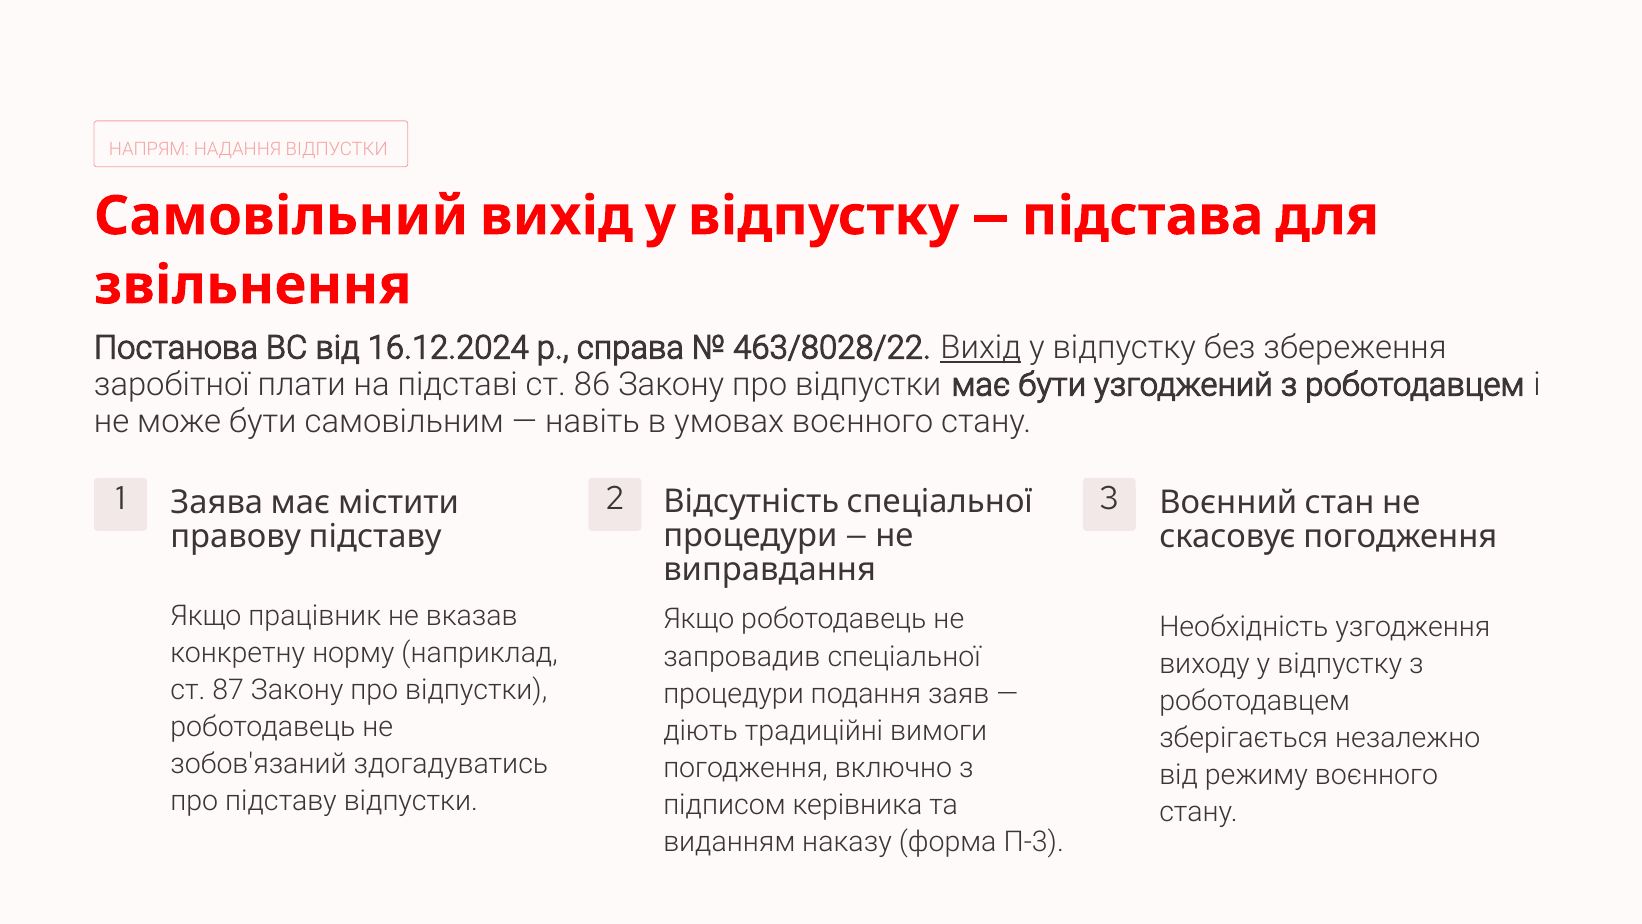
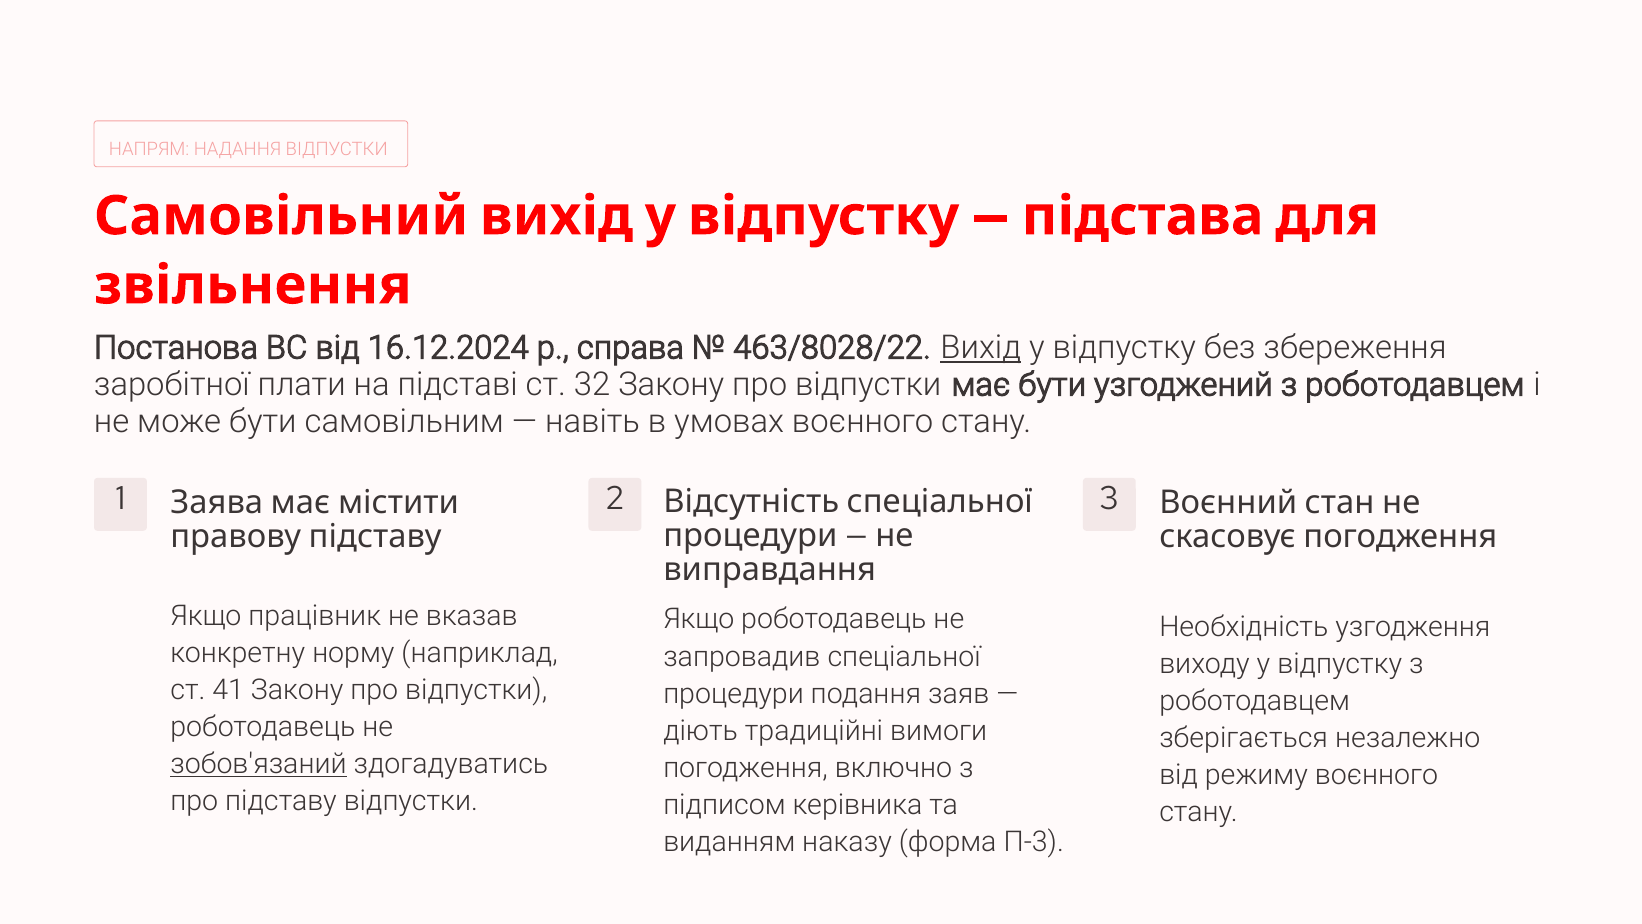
86: 86 -> 32 (592, 385)
87: 87 -> 41 (228, 690)
зобов'язаний underline: none -> present (259, 764)
